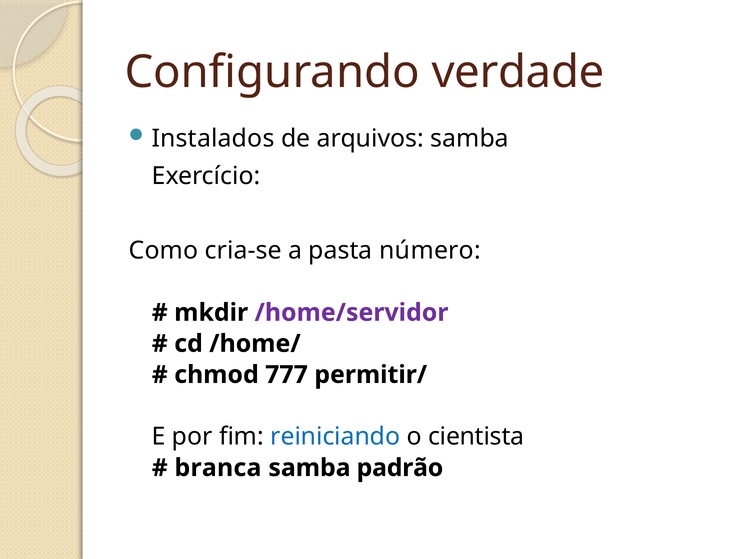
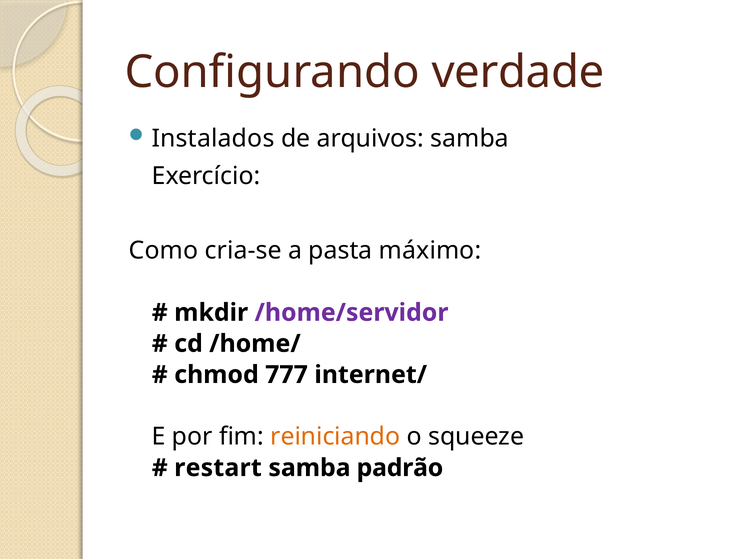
número: número -> máximo (430, 251)
permitir/: permitir/ -> internet/ (371, 375)
reiniciando colour: blue -> orange (335, 437)
cientista: cientista -> squeeze (476, 437)
branca: branca -> restart (218, 468)
